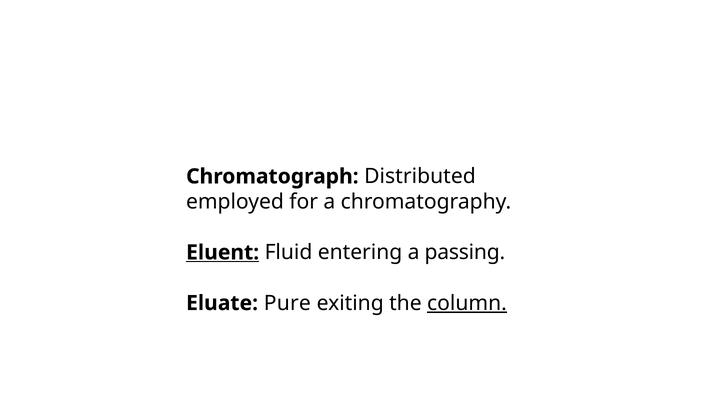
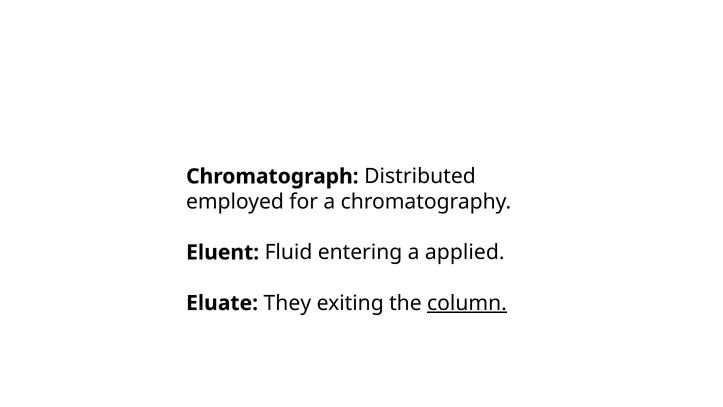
Eluent underline: present -> none (223, 252)
passing: passing -> applied (465, 252)
Pure: Pure -> They (287, 303)
